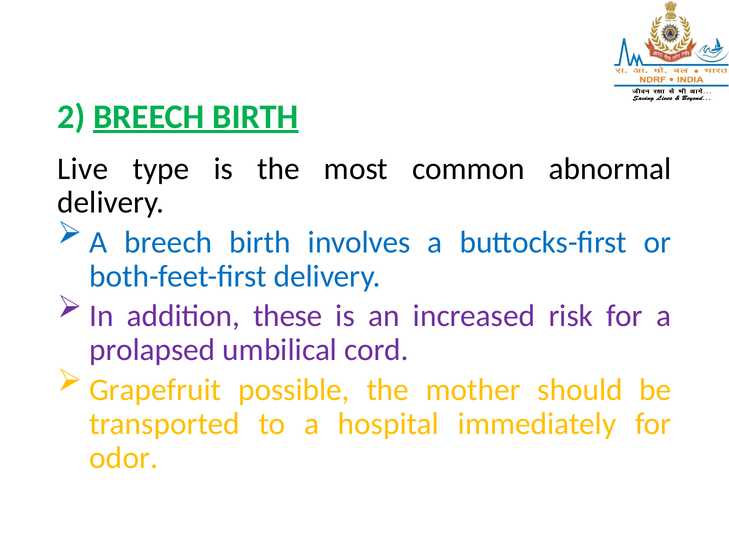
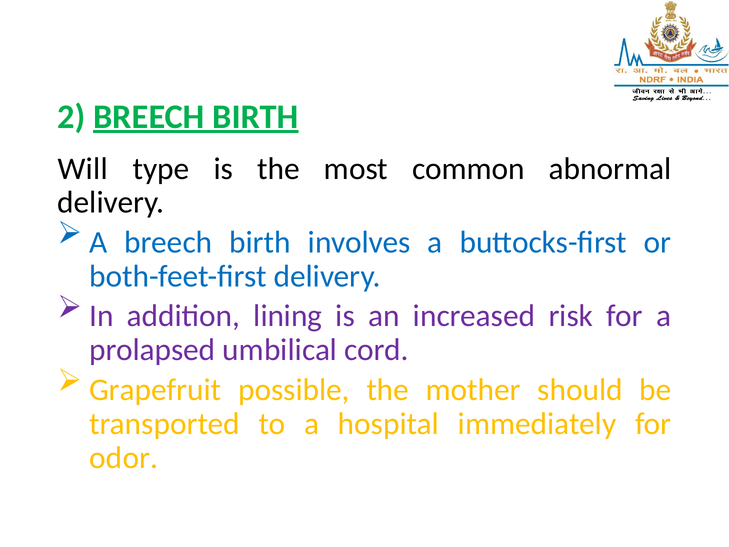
Live: Live -> Will (83, 169)
these: these -> lining (288, 316)
